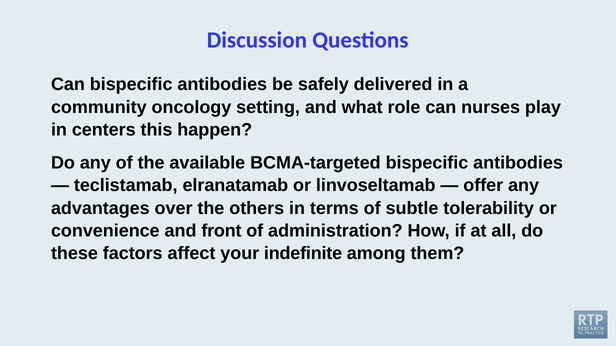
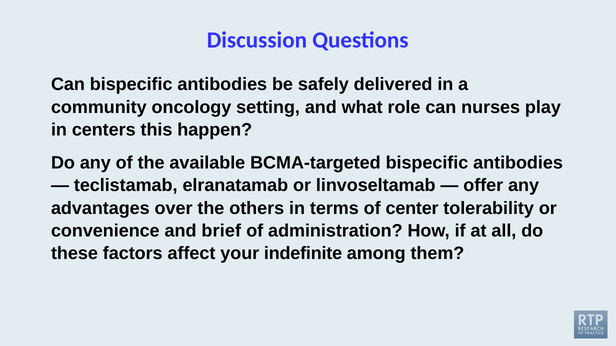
subtle: subtle -> center (412, 208)
front: front -> brief (221, 231)
